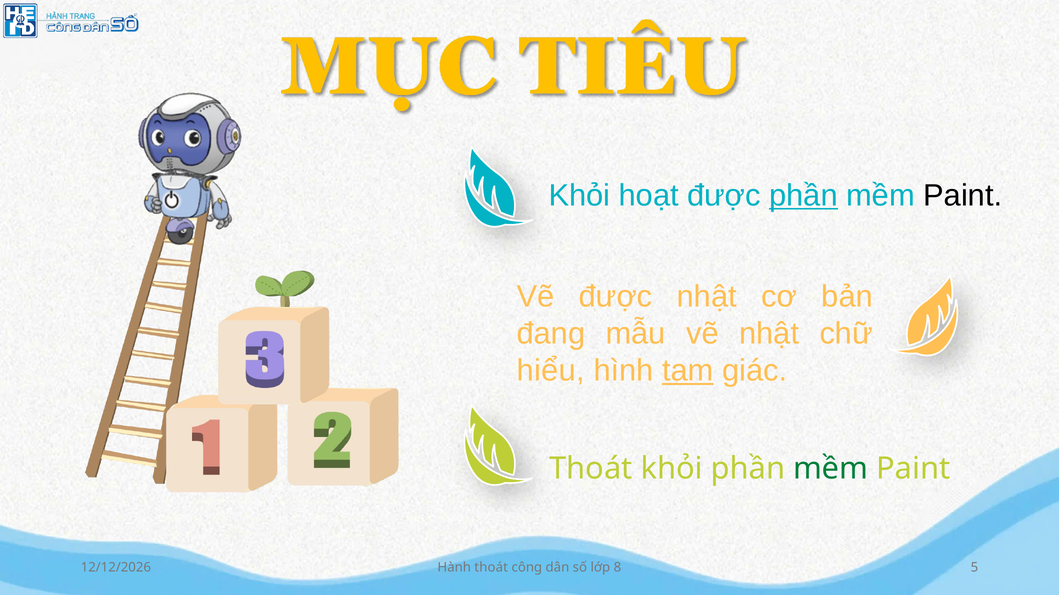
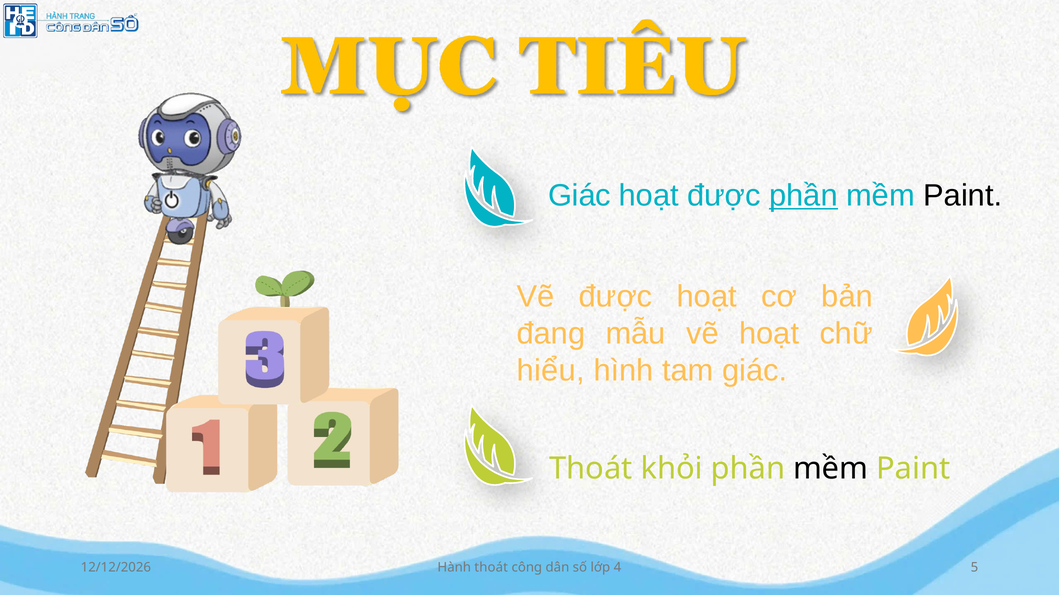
Khỏi: Khỏi -> Giác (580, 196)
được nhật: nhật -> hoạt (707, 297)
vẽ nhật: nhật -> hoạt (769, 334)
tam underline: present -> none (688, 371)
mềm colour: green -> black (831, 469)
8: 8 -> 4 (617, 568)
